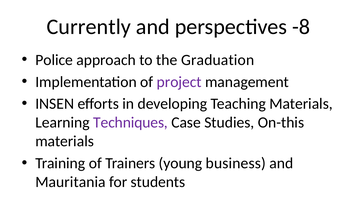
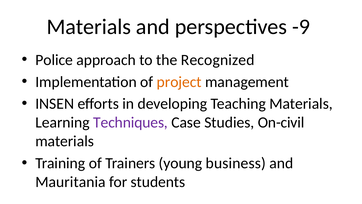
Currently: Currently -> Materials (89, 27)
-8: -8 -> -9 (301, 27)
Graduation: Graduation -> Recognized (218, 60)
project colour: purple -> orange (179, 82)
On-this: On-this -> On-civil (281, 122)
